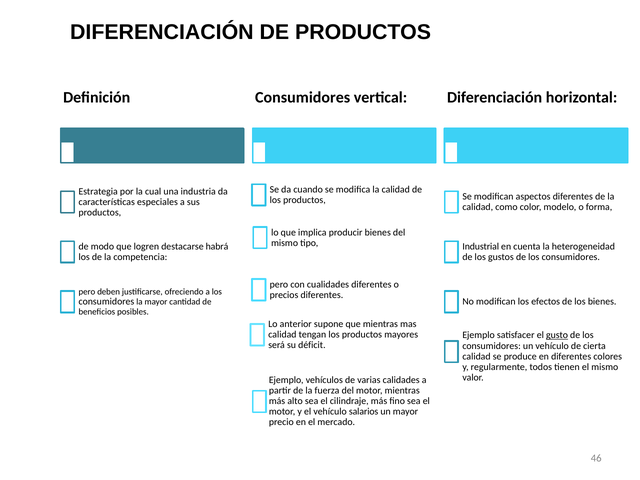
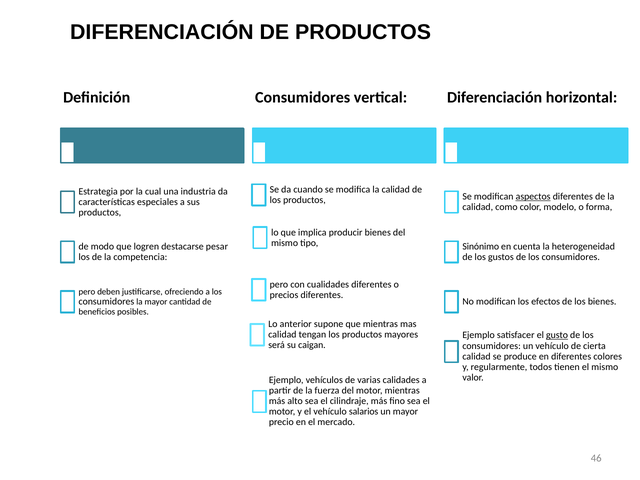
aspectos underline: none -> present (533, 197)
habrá: habrá -> pesar (217, 247)
Industrial: Industrial -> Sinónimo (481, 247)
déficit: déficit -> caigan (312, 345)
